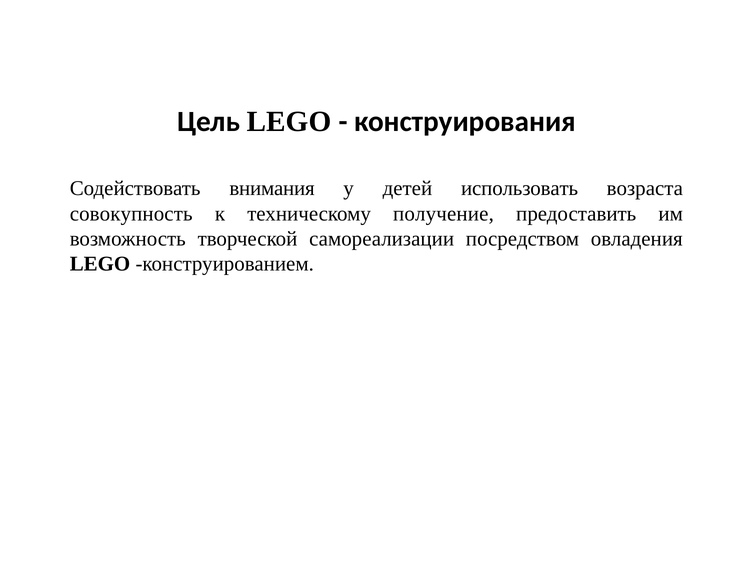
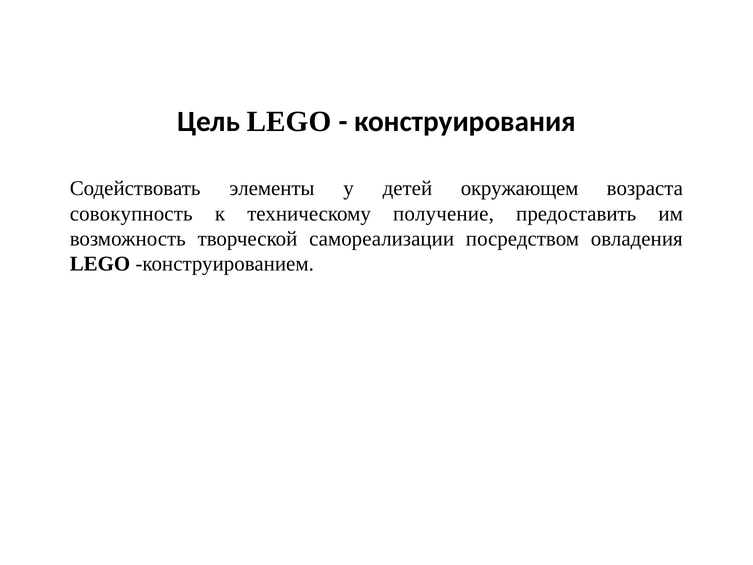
внимания: внимания -> элементы (272, 188)
использовать: использовать -> окружающем (520, 188)
